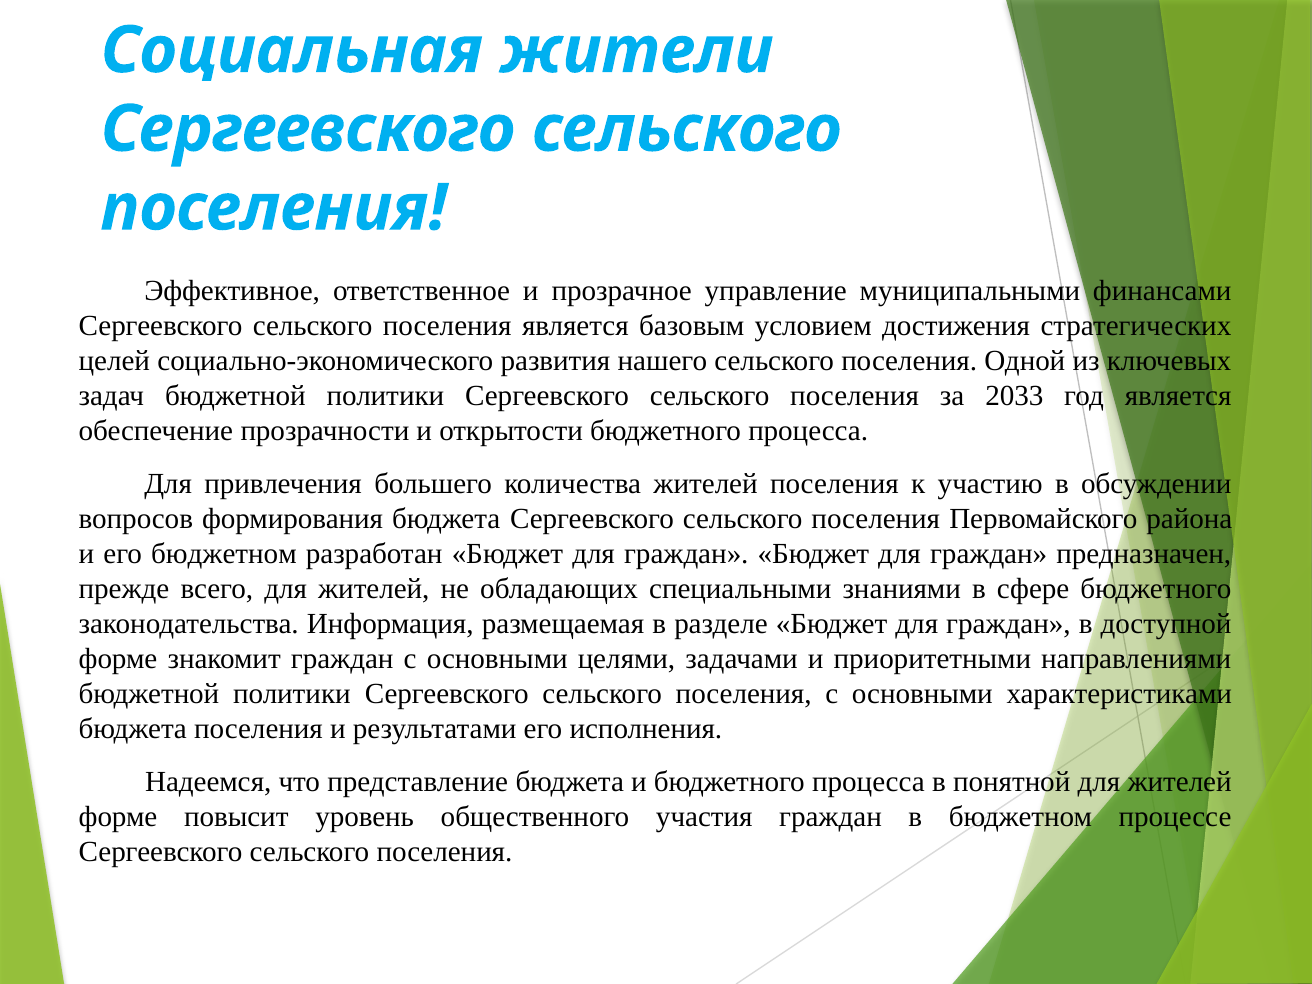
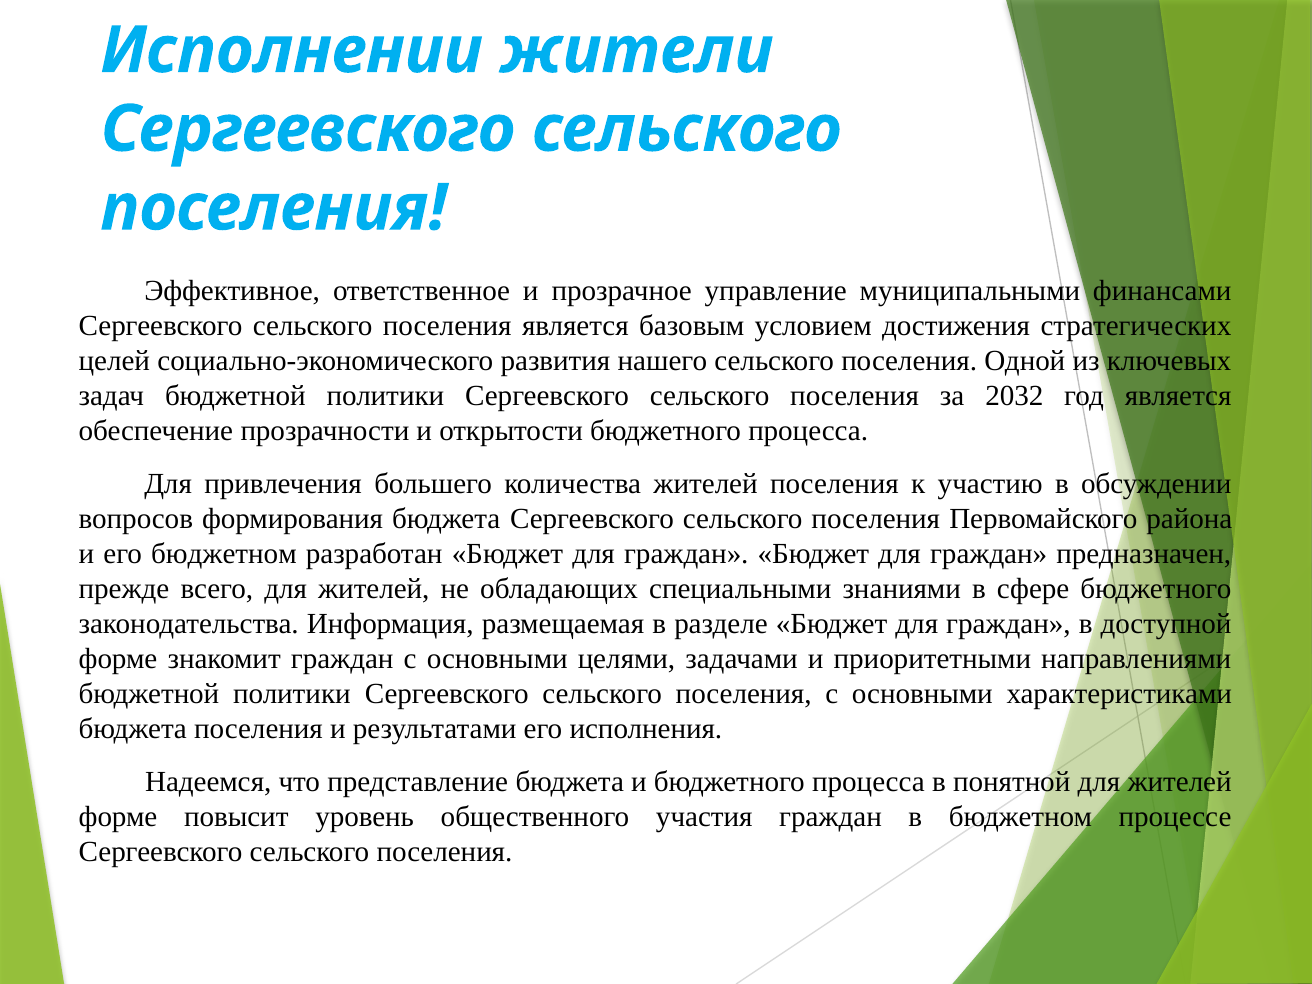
Социальная: Социальная -> Исполнении (292, 51)
2033: 2033 -> 2032 (1014, 396)
